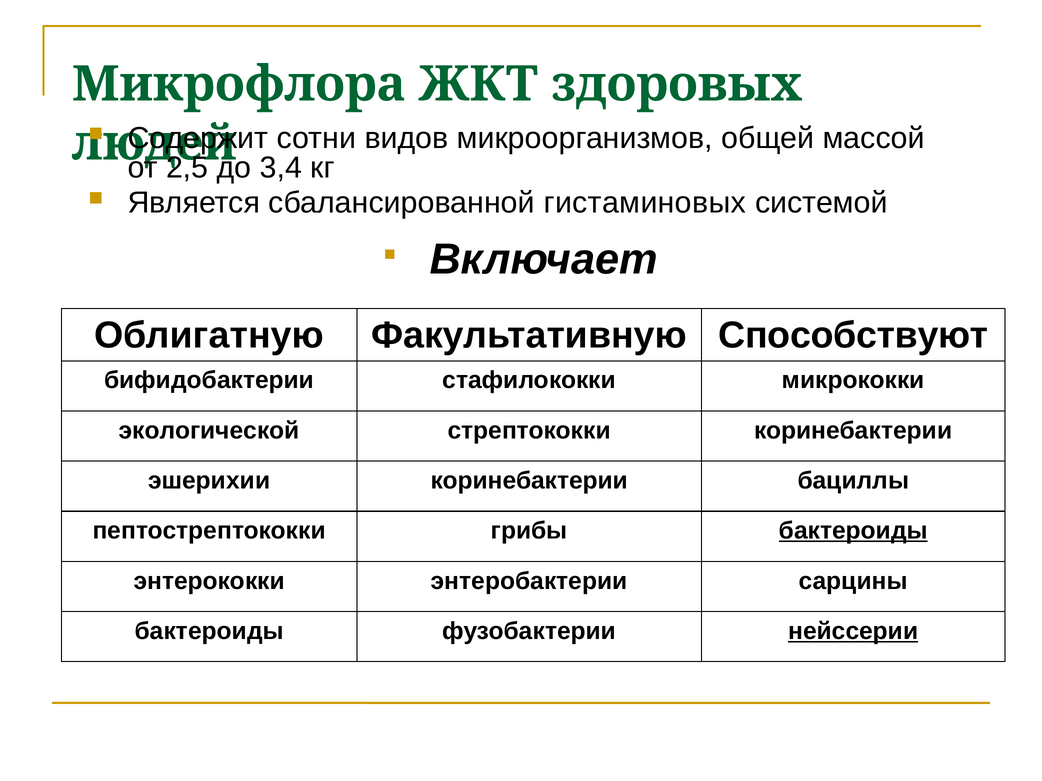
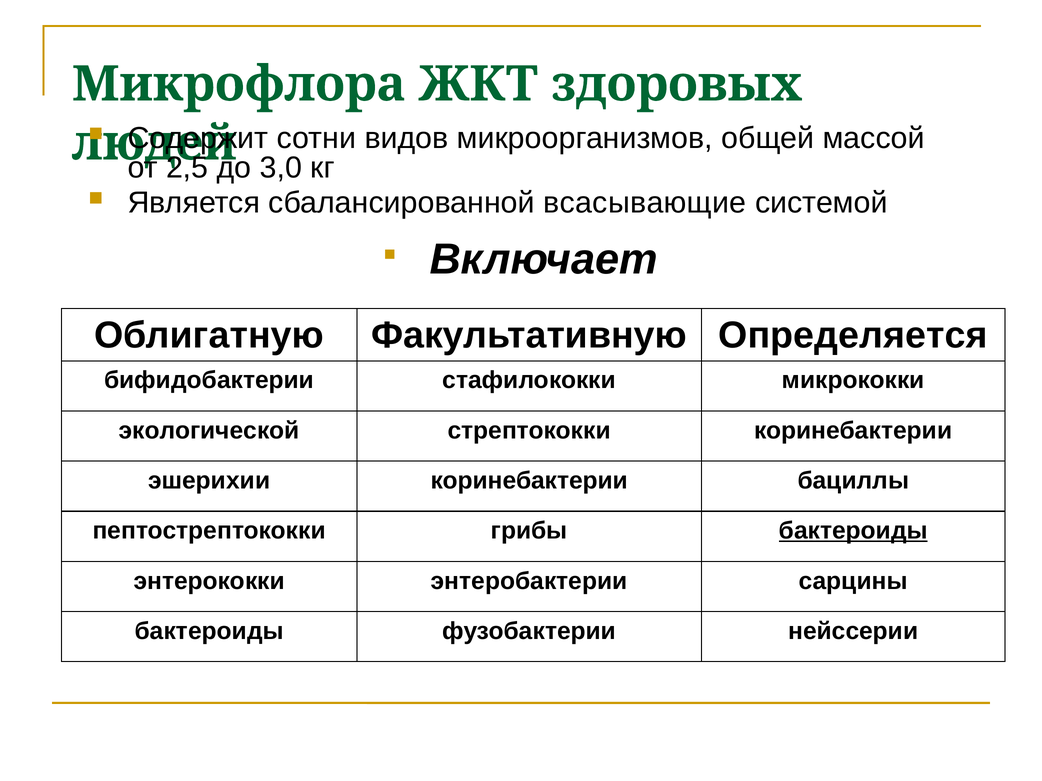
3,4: 3,4 -> 3,0 (281, 168)
гистаминовых: гистаминовых -> всасывающие (645, 203)
Способствуют: Способствуют -> Определяется (853, 335)
нейссерии underline: present -> none (853, 631)
